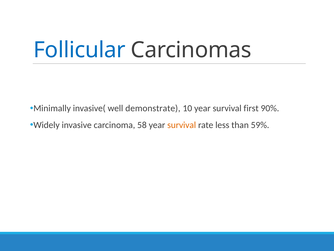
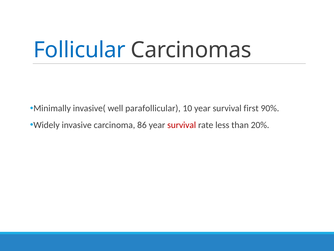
demonstrate: demonstrate -> parafollicular (153, 108)
58: 58 -> 86 (142, 125)
survival colour: orange -> red (182, 125)
59%: 59% -> 20% (260, 125)
